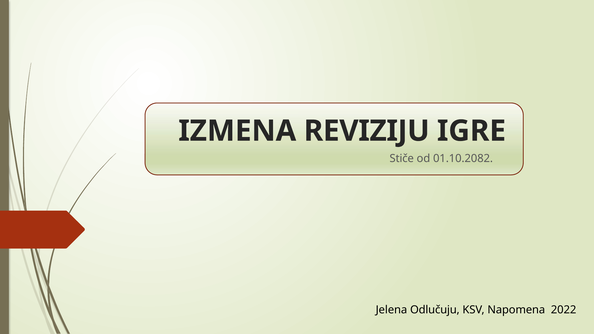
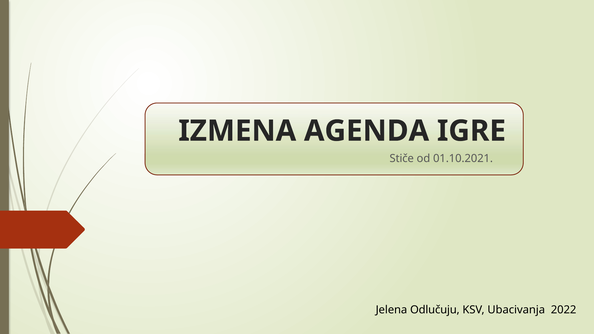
REVIZIJU: REVIZIJU -> AGENDA (367, 131)
01.10.2082: 01.10.2082 -> 01.10.2021 (463, 159)
Napomena: Napomena -> Ubacivanja (516, 310)
